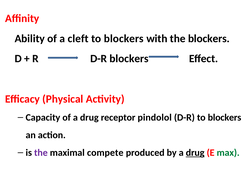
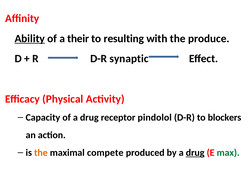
Ability underline: none -> present (30, 39)
cleft: cleft -> their (78, 39)
blockers: blockers -> resulting (124, 39)
the blockers: blockers -> produce (209, 39)
D-R blockers: blockers -> synaptic (129, 59)
the colour: purple -> orange (41, 153)
